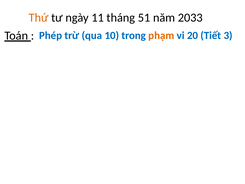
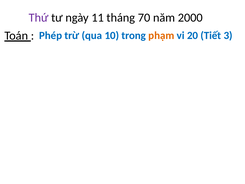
Thứ colour: orange -> purple (39, 18)
51: 51 -> 70 (144, 18)
2033: 2033 -> 2000 (190, 18)
